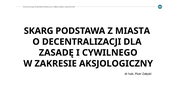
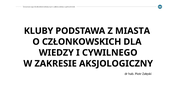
SKARG: SKARG -> KLUBY (39, 31)
DECENTRALIZACJI: DECENTRALIZACJI -> CZŁONKOWSKICH (82, 42)
ZASADĘ: ZASADĘ -> WIEDZY (56, 53)
